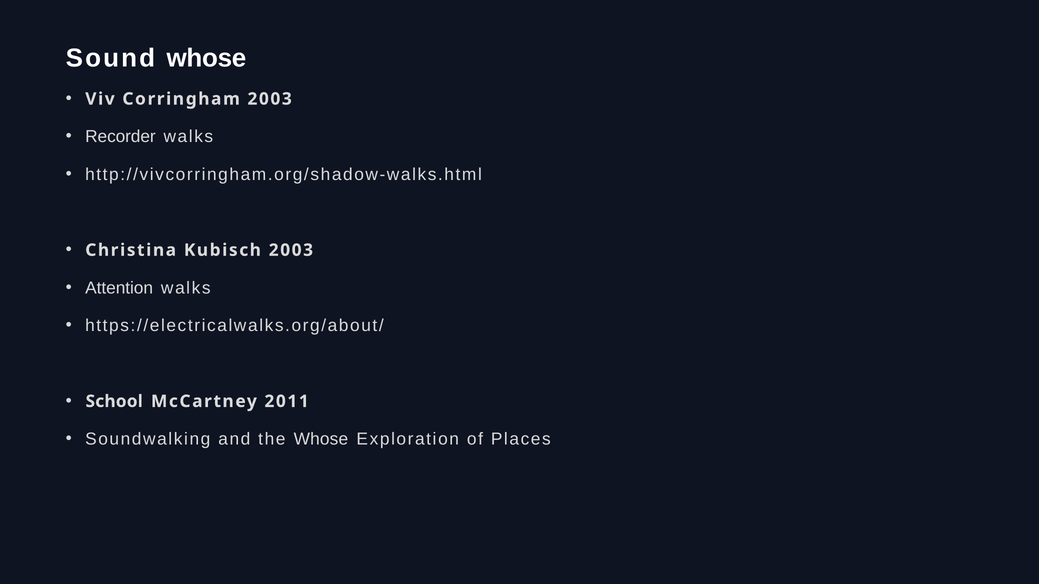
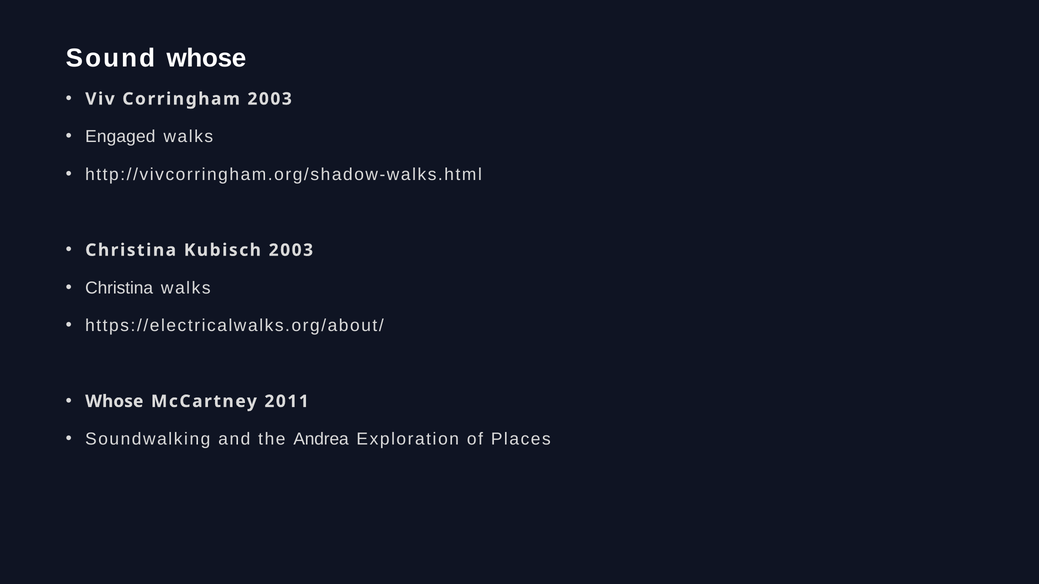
Recorder: Recorder -> Engaged (120, 137)
Attention: Attention -> Christina (119, 288)
School: School -> Whose (114, 402)
the Whose: Whose -> Andrea (321, 439)
